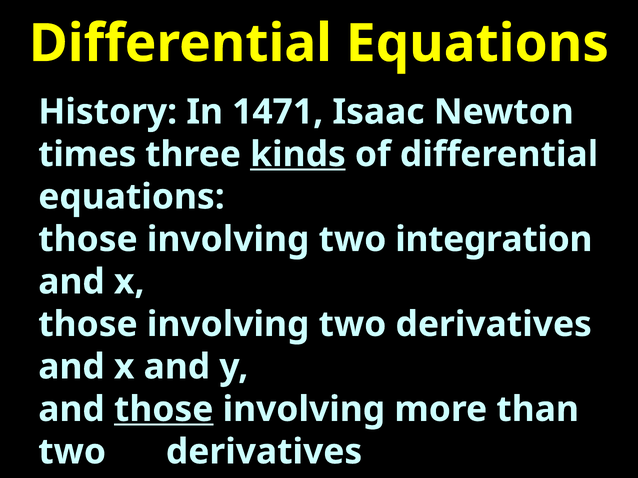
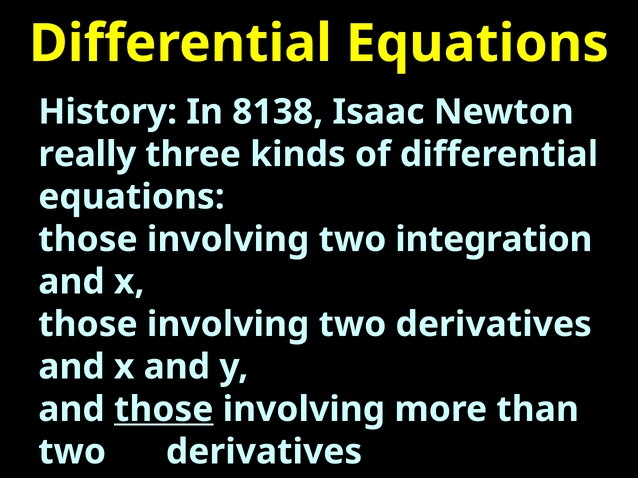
1471: 1471 -> 8138 (278, 112)
times: times -> really (87, 155)
kinds underline: present -> none (298, 155)
